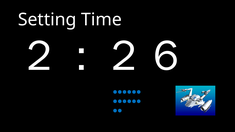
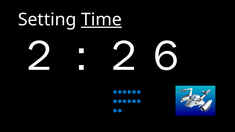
Time underline: none -> present (101, 20)
